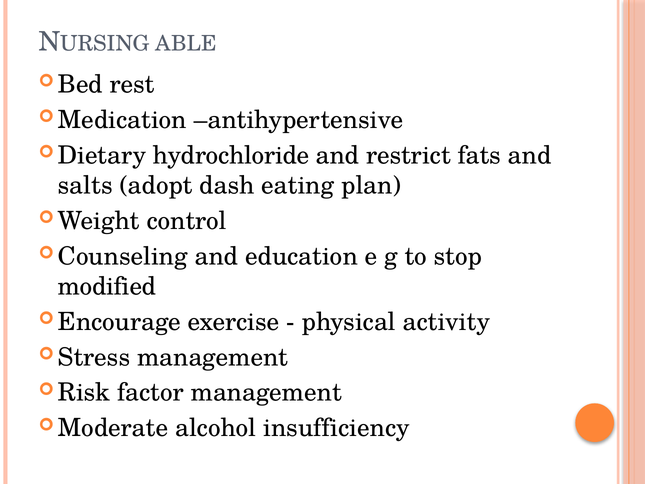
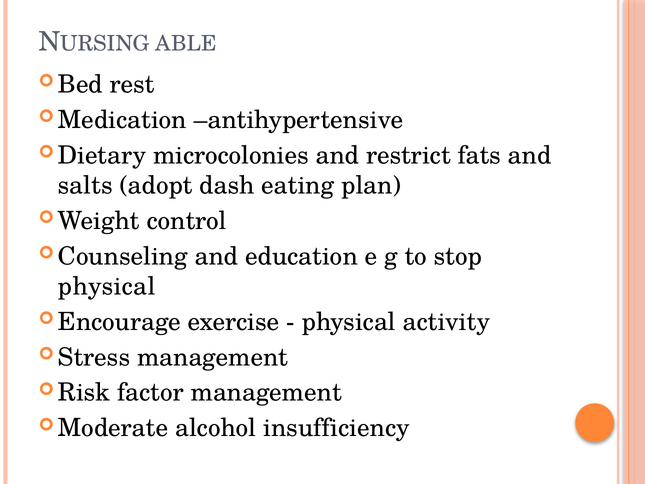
hydrochloride: hydrochloride -> microcolonies (231, 155)
modified: modified -> physical (107, 286)
